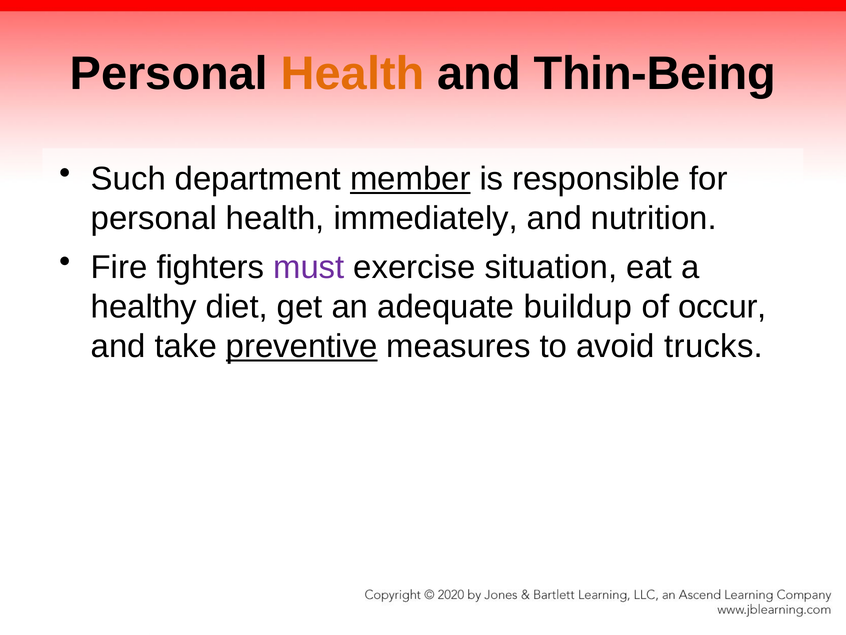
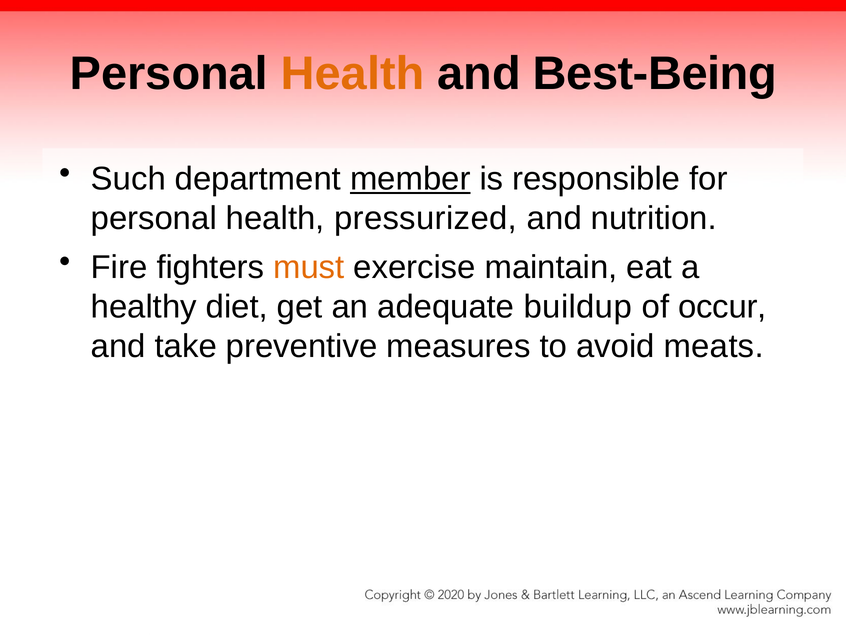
Thin-Being: Thin-Being -> Best-Being (655, 74)
immediately: immediately -> pressurized (426, 218)
must colour: purple -> orange (309, 267)
situation: situation -> maintain (551, 267)
preventive underline: present -> none (302, 346)
trucks: trucks -> meats (714, 346)
